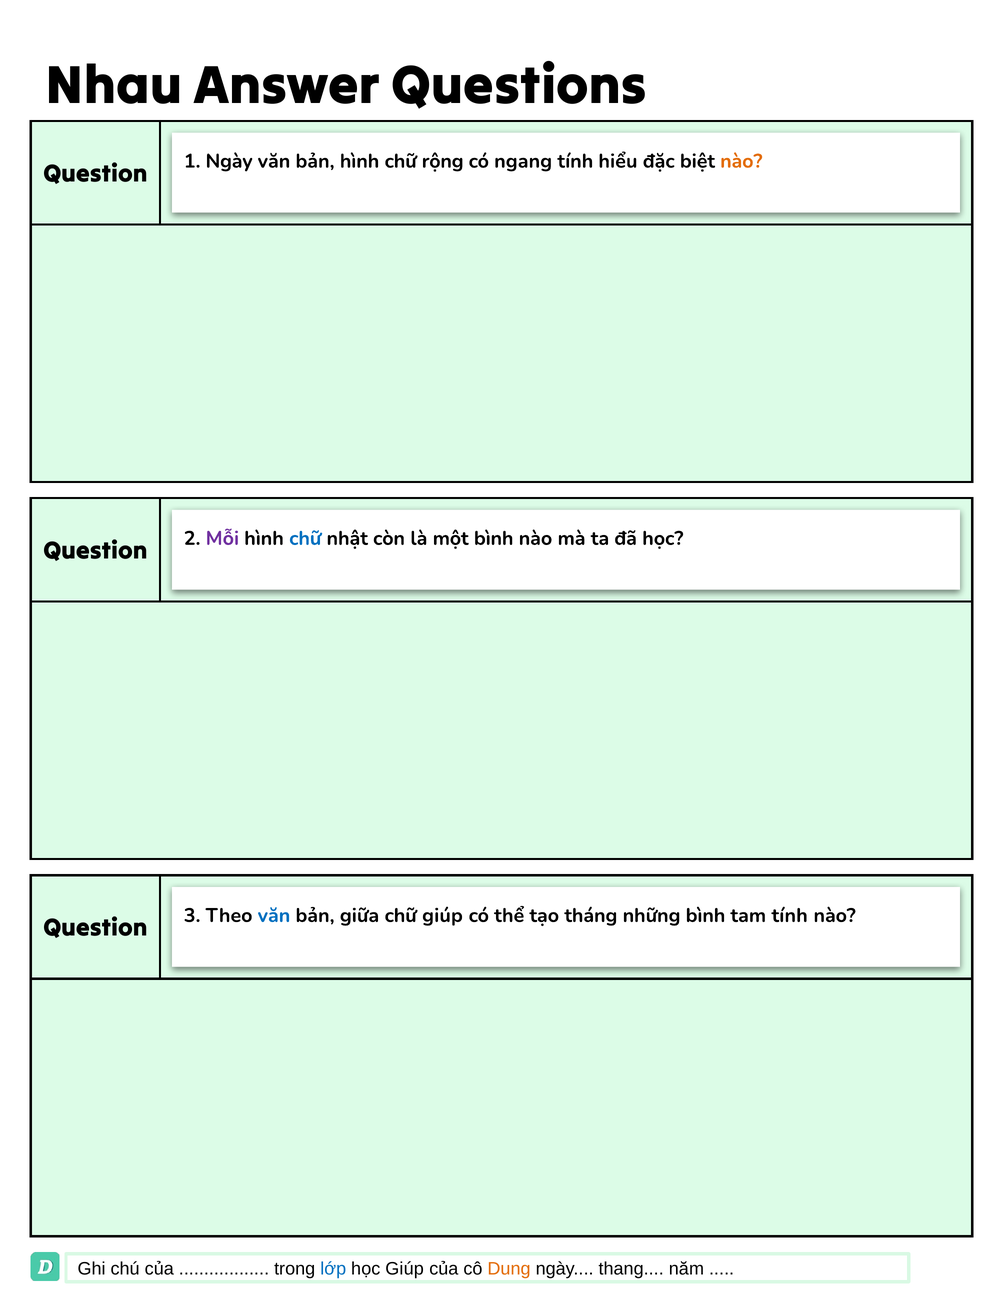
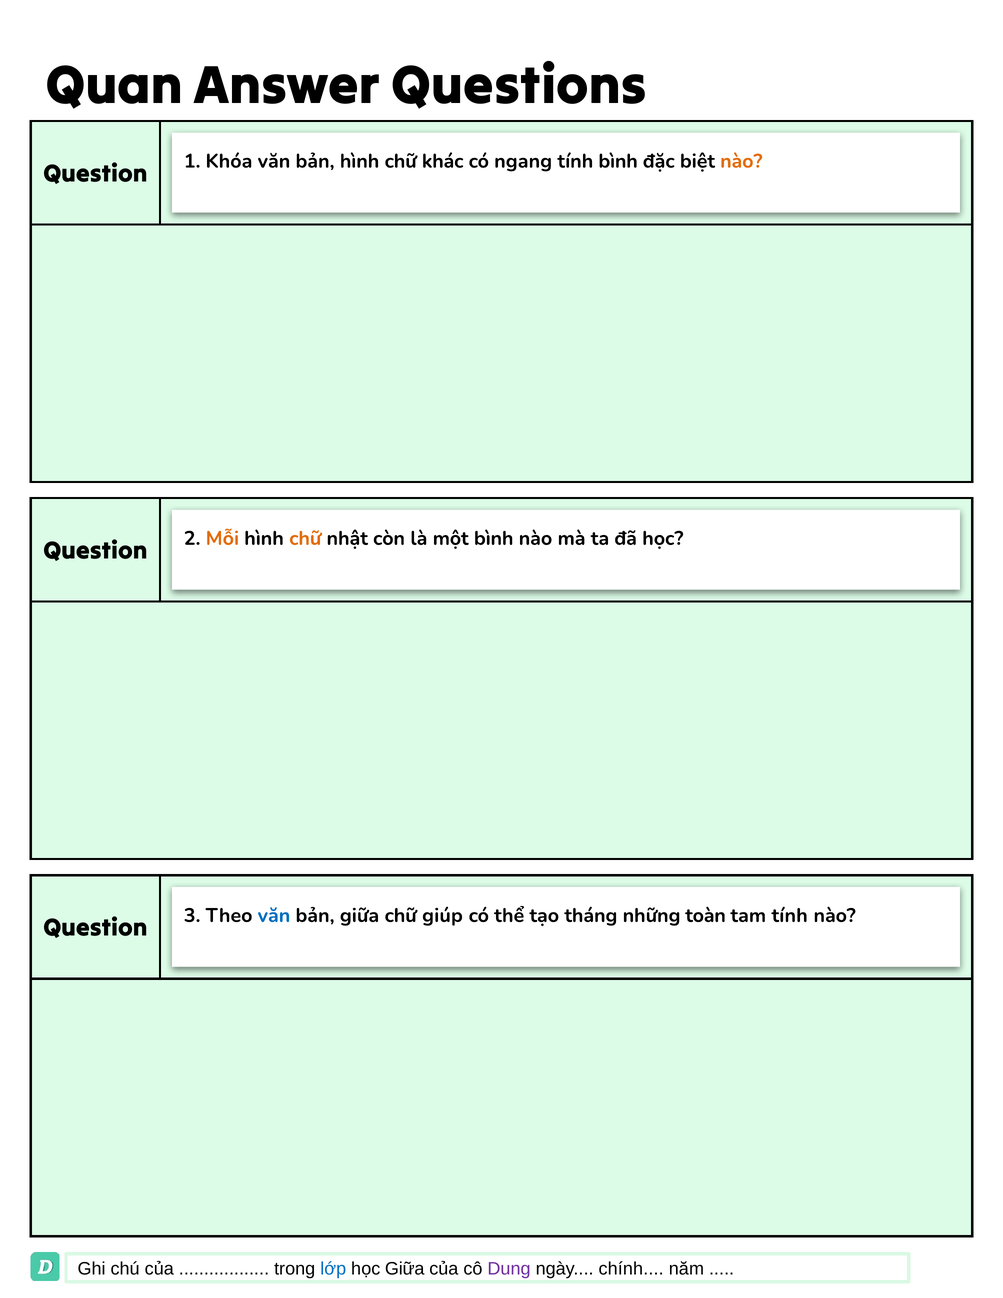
Nhau: Nhau -> Quan (114, 85)
1 Ngày: Ngày -> Khóa (229, 161)
rộng: rộng -> khác (443, 161)
tính hiểu: hiểu -> bình (618, 161)
Mỗi colour: purple -> orange (222, 538)
chữ colour: blue -> orange (305, 538)
những bình: bình -> toàn (706, 915)
học Giúp: Giúp -> Giữa (405, 1269)
Dung colour: orange -> purple (509, 1269)
thang: thang -> chính (631, 1269)
